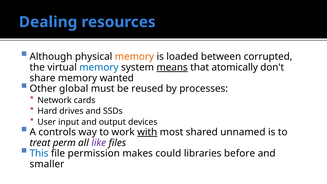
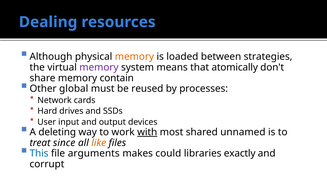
corrupted: corrupted -> strategies (268, 57)
memory colour: blue -> purple (99, 67)
means underline: present -> none (172, 67)
wanted: wanted -> contain (117, 78)
controls: controls -> deleting (57, 132)
perm: perm -> since (64, 143)
like colour: purple -> orange (99, 143)
permission: permission -> arguments (94, 153)
before: before -> exactly (240, 153)
smaller: smaller -> corrupt (47, 164)
